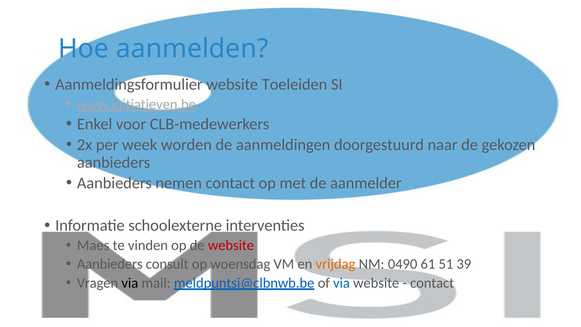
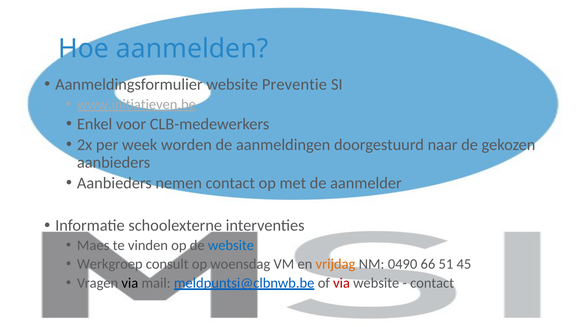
Toeleiden: Toeleiden -> Preventie (294, 84)
website colour: red -> blue (231, 245)
Aanbieders: Aanbieders -> Werkgroep (110, 264)
61: 61 -> 66 (428, 264)
39: 39 -> 45 (464, 264)
via colour: blue -> red (342, 283)
